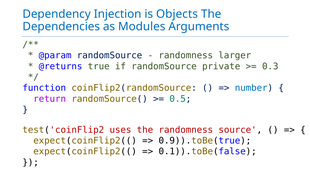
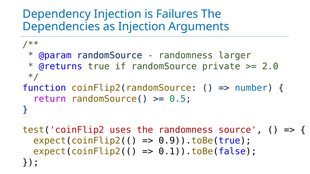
Objects: Objects -> Failures (177, 14)
as Modules: Modules -> Injection (142, 27)
0.3: 0.3 -> 2.0 (270, 66)
